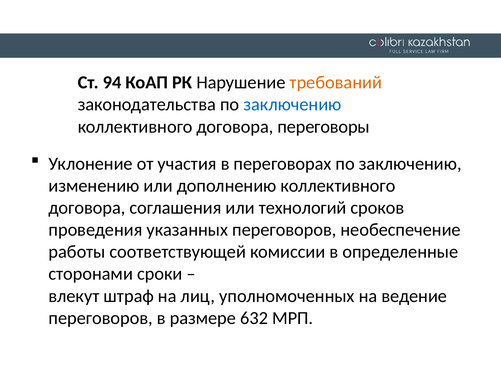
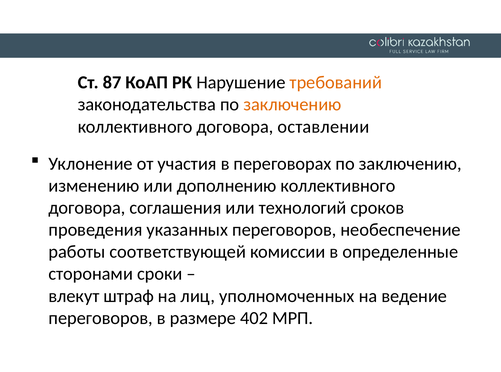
94: 94 -> 87 (112, 82)
заключению colour: blue -> orange (292, 104)
переговоры: переговоры -> оставлении (323, 126)
632: 632 -> 402 (254, 317)
